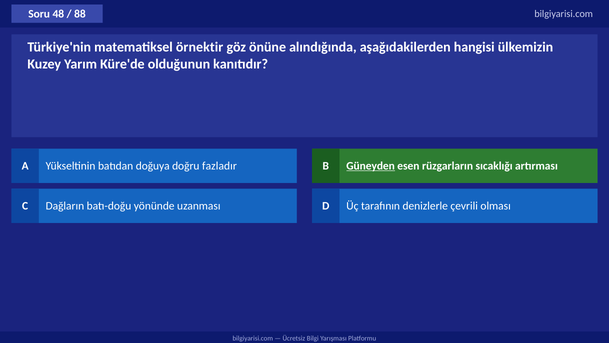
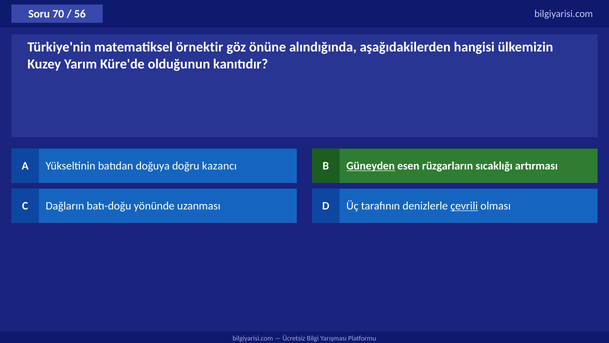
48: 48 -> 70 (58, 14)
88: 88 -> 56 (80, 14)
fazladır: fazladır -> kazancı (219, 166)
çevrili underline: none -> present (464, 206)
